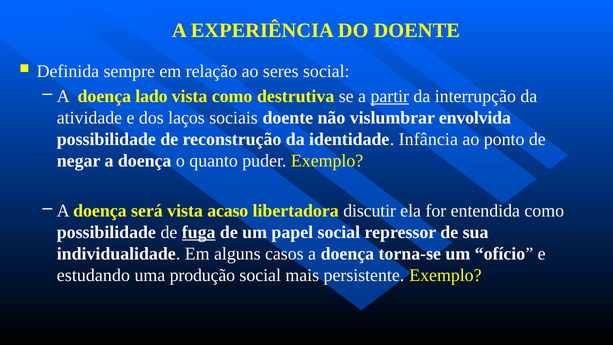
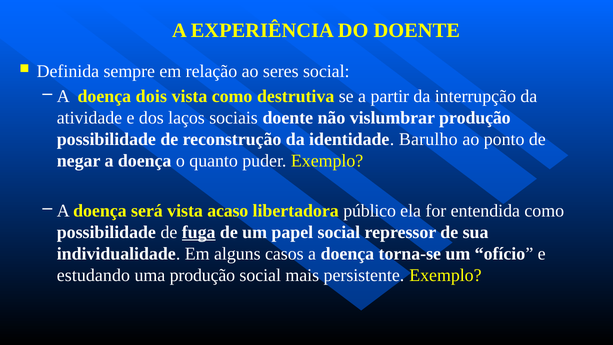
lado: lado -> dois (151, 96)
partir underline: present -> none (390, 96)
vislumbrar envolvida: envolvida -> produção (475, 118)
Infância: Infância -> Barulho (428, 139)
discutir: discutir -> público (370, 211)
